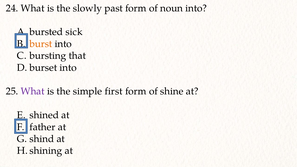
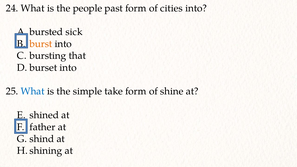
slowly: slowly -> people (88, 8)
noun: noun -> cities (171, 8)
What colour: purple -> blue (33, 91)
first: first -> take (114, 91)
